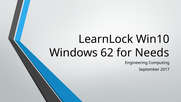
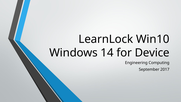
62: 62 -> 14 (107, 53)
Needs: Needs -> Device (152, 53)
